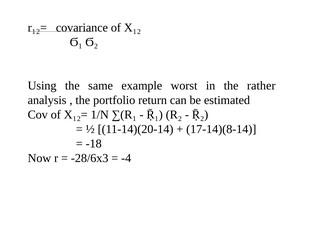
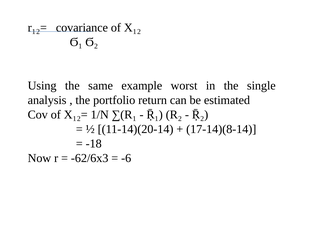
rather: rather -> single (261, 85)
-28/6x3: -28/6x3 -> -62/6x3 (90, 158)
-4: -4 -> -6 (126, 158)
